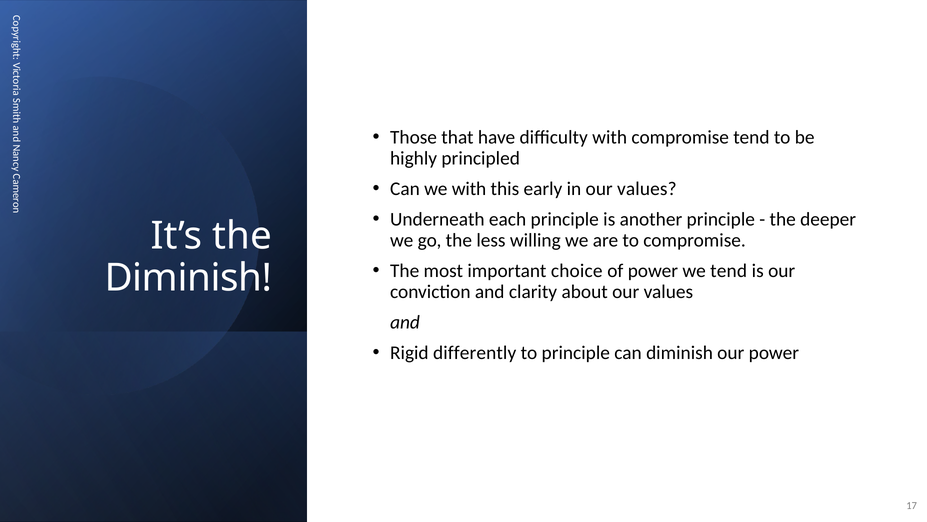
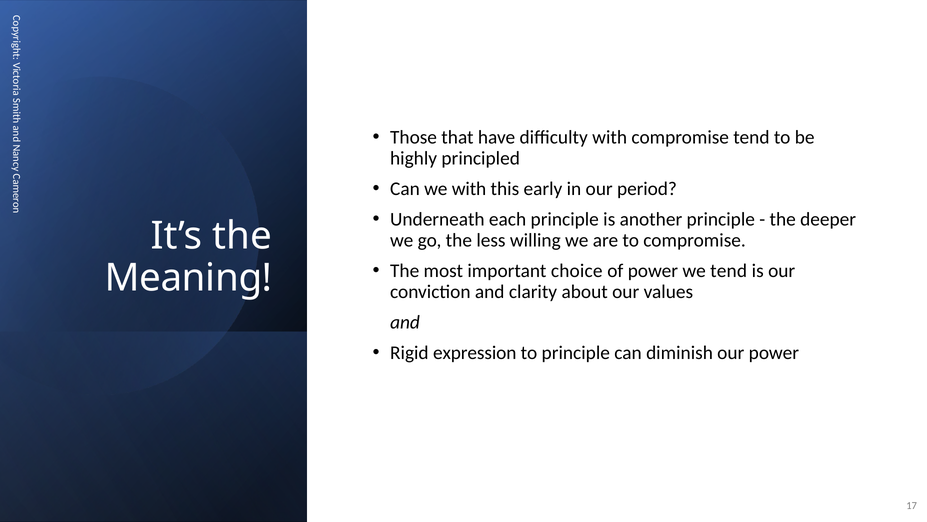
in our values: values -> period (647, 189)
Diminish: Diminish -> Meaning (188, 278)
differently: differently -> expression (475, 353)
